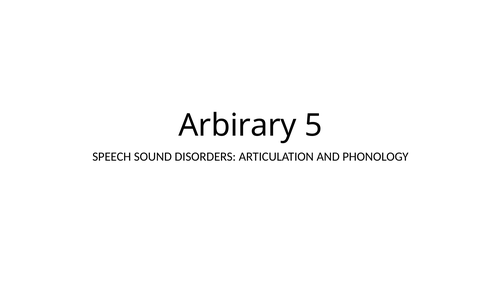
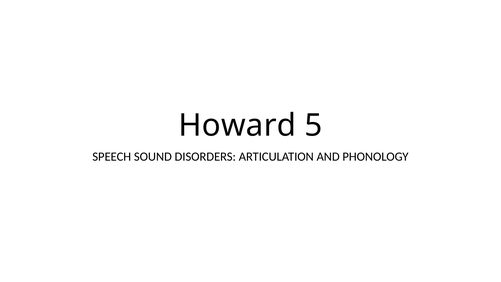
Arbirary: Arbirary -> Howard (237, 125)
